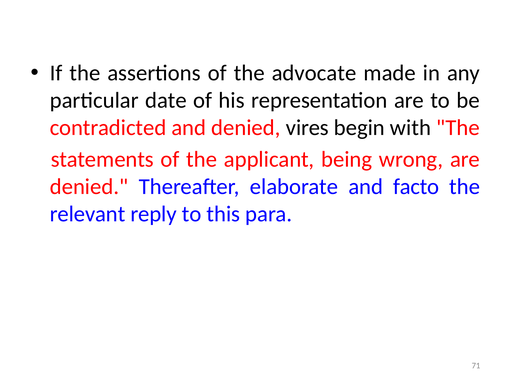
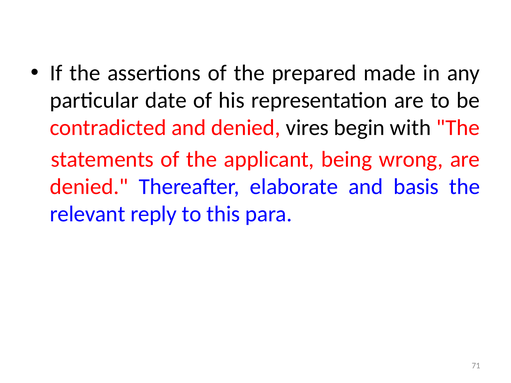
advocate: advocate -> prepared (314, 73)
facto: facto -> basis (416, 187)
